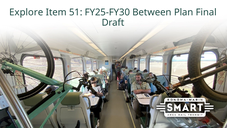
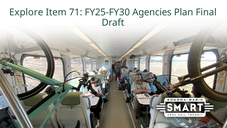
51: 51 -> 71 (76, 12)
Between: Between -> Agencies (152, 12)
